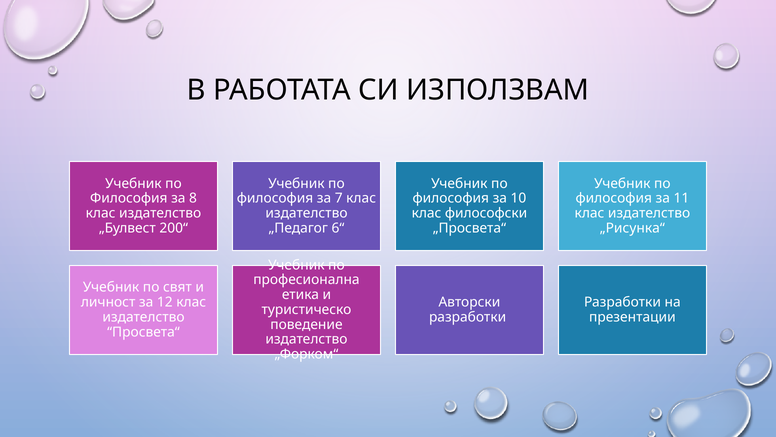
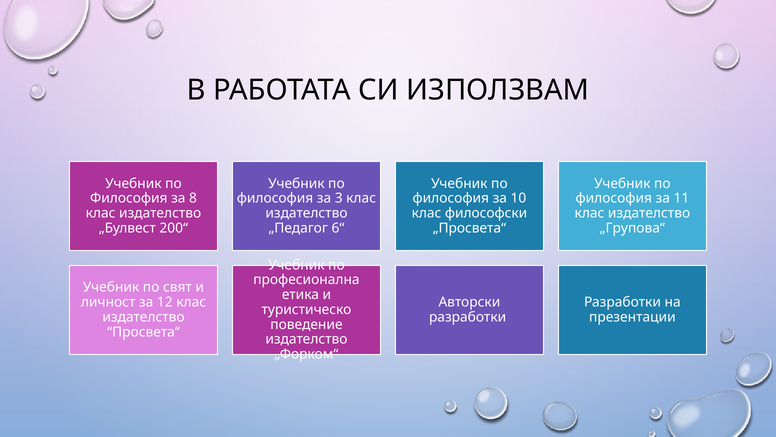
7: 7 -> 3 (339, 198)
„Рисунка“: „Рисунка“ -> „Групова“ (632, 228)
